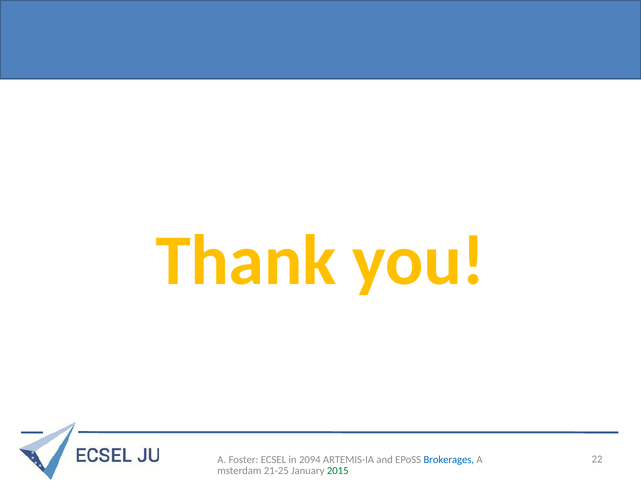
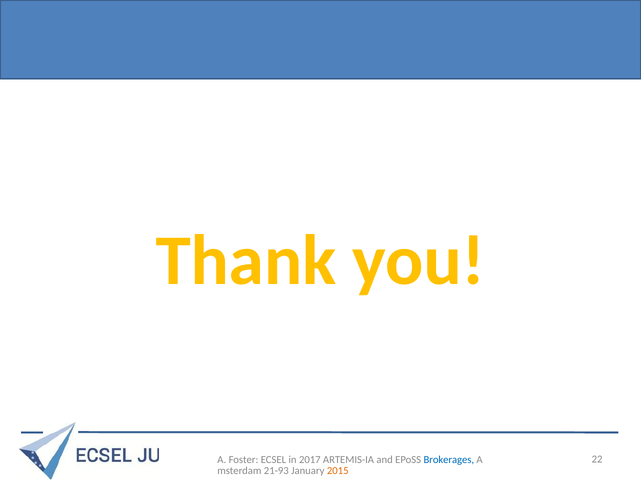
2094: 2094 -> 2017 (310, 460)
21-25: 21-25 -> 21-93 (276, 470)
2015 colour: green -> orange (338, 470)
